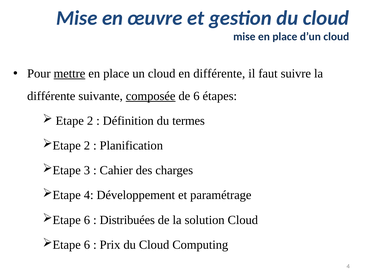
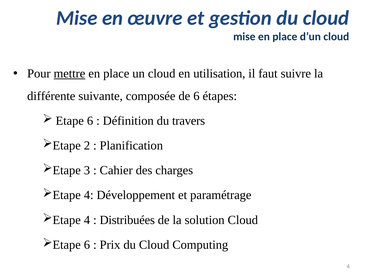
en différente: différente -> utilisation (219, 74)
composée underline: present -> none (151, 96)
Etape 2: 2 -> 6 (90, 121)
termes: termes -> travers (189, 121)
6: 6 -> 4 (87, 220)
